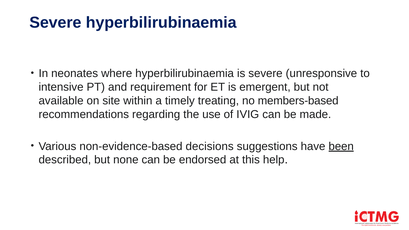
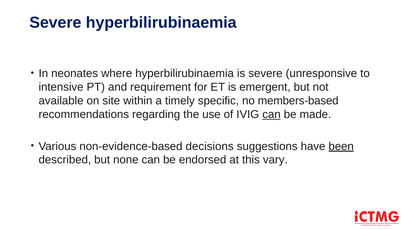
treating: treating -> specific (218, 101)
can underline: none -> present (272, 115)
help: help -> vary (274, 160)
